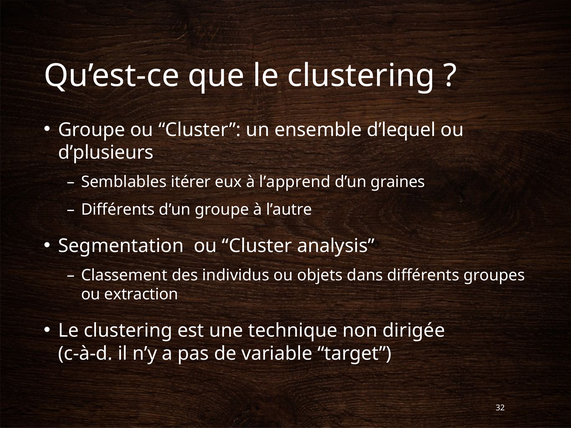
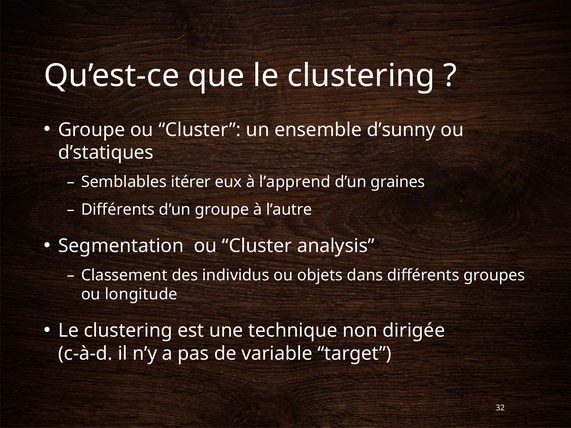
d’lequel: d’lequel -> d’sunny (401, 130)
d’plusieurs: d’plusieurs -> d’statiques (106, 153)
extraction: extraction -> longitude (141, 295)
